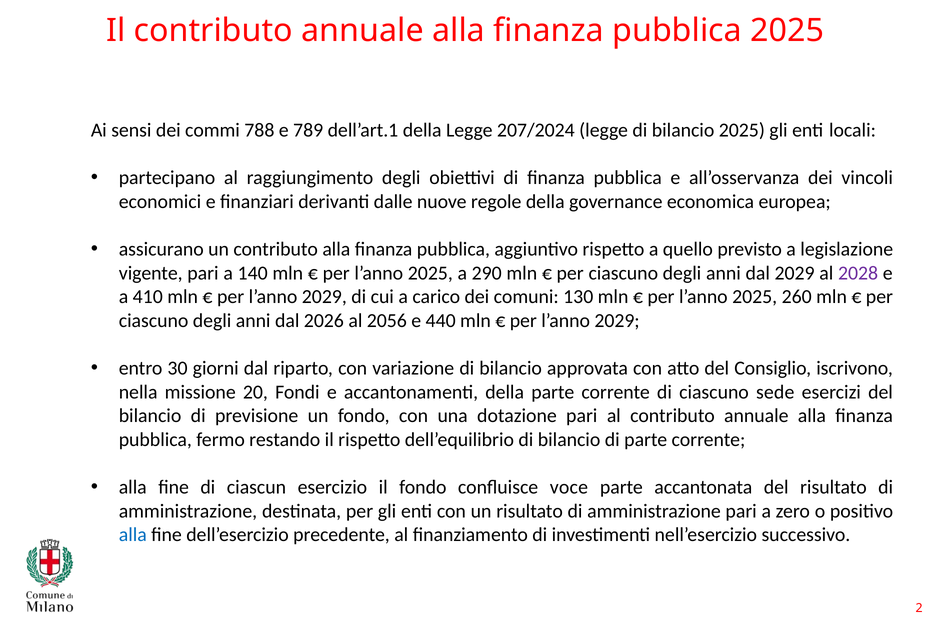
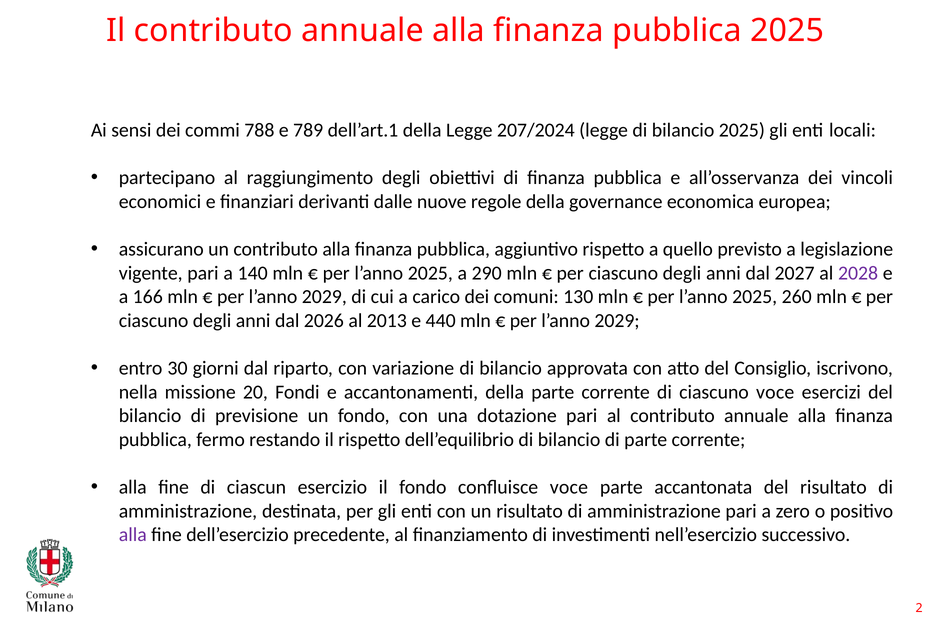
dal 2029: 2029 -> 2027 (795, 273)
410: 410 -> 166 (148, 297)
2056: 2056 -> 2013 (387, 321)
ciascuno sede: sede -> voce (775, 392)
alla colour: blue -> purple (133, 535)
